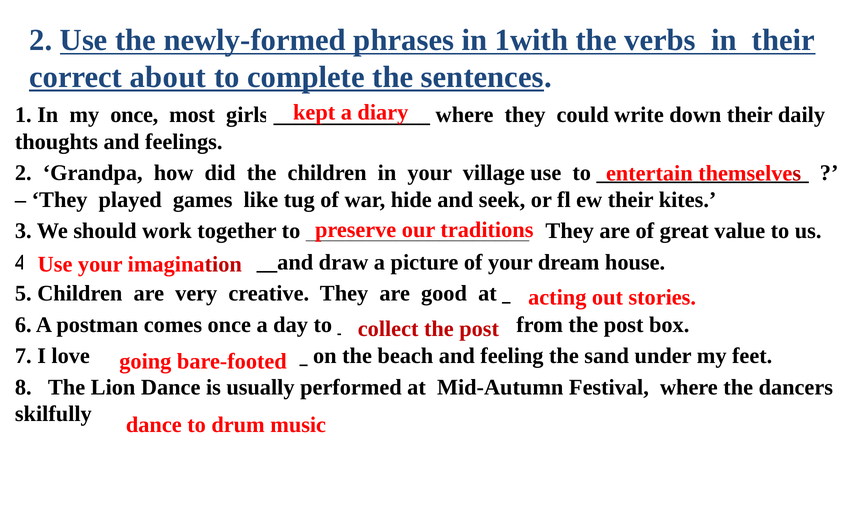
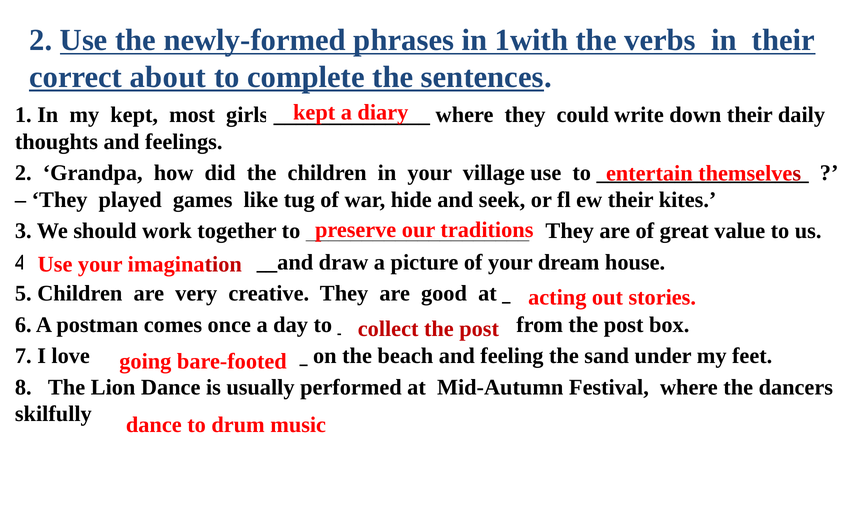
my once: once -> kept (134, 115)
